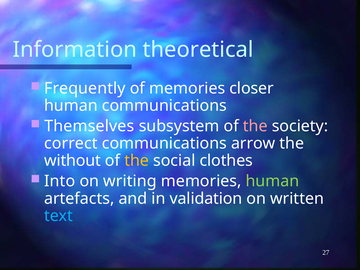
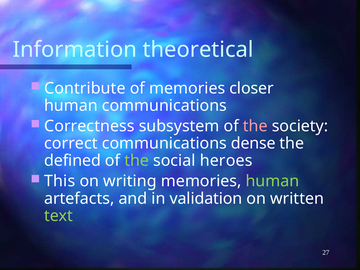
Frequently: Frequently -> Contribute (85, 88)
Themselves: Themselves -> Correctness (89, 126)
arrow: arrow -> dense (253, 143)
without: without -> defined (72, 161)
the colour: yellow -> light green (137, 161)
clothes: clothes -> heroes (226, 161)
Into: Into -> This (60, 181)
text colour: light blue -> light green (59, 216)
